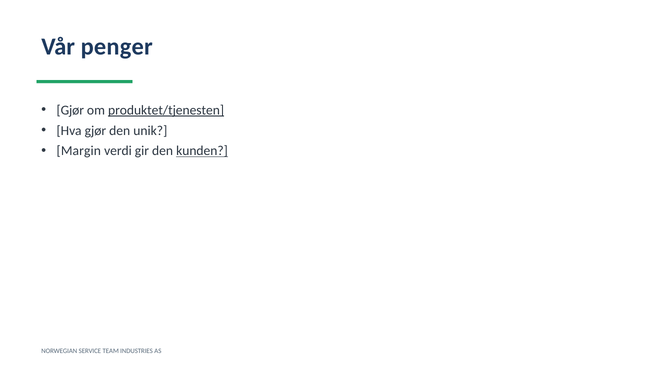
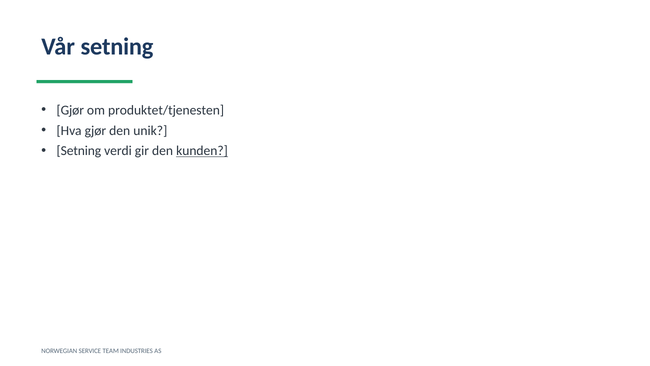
Vår penger: penger -> setning (117, 46)
produktet/tjenesten underline: present -> none (166, 110)
Margin: Margin -> Setning (79, 151)
